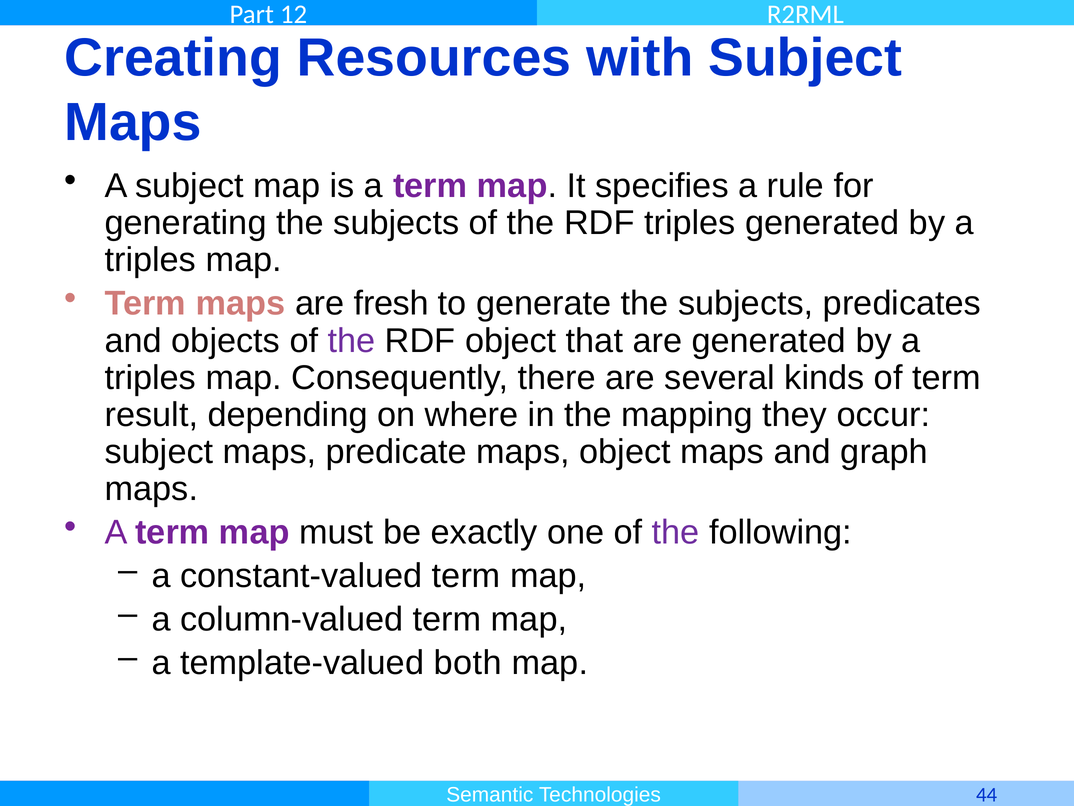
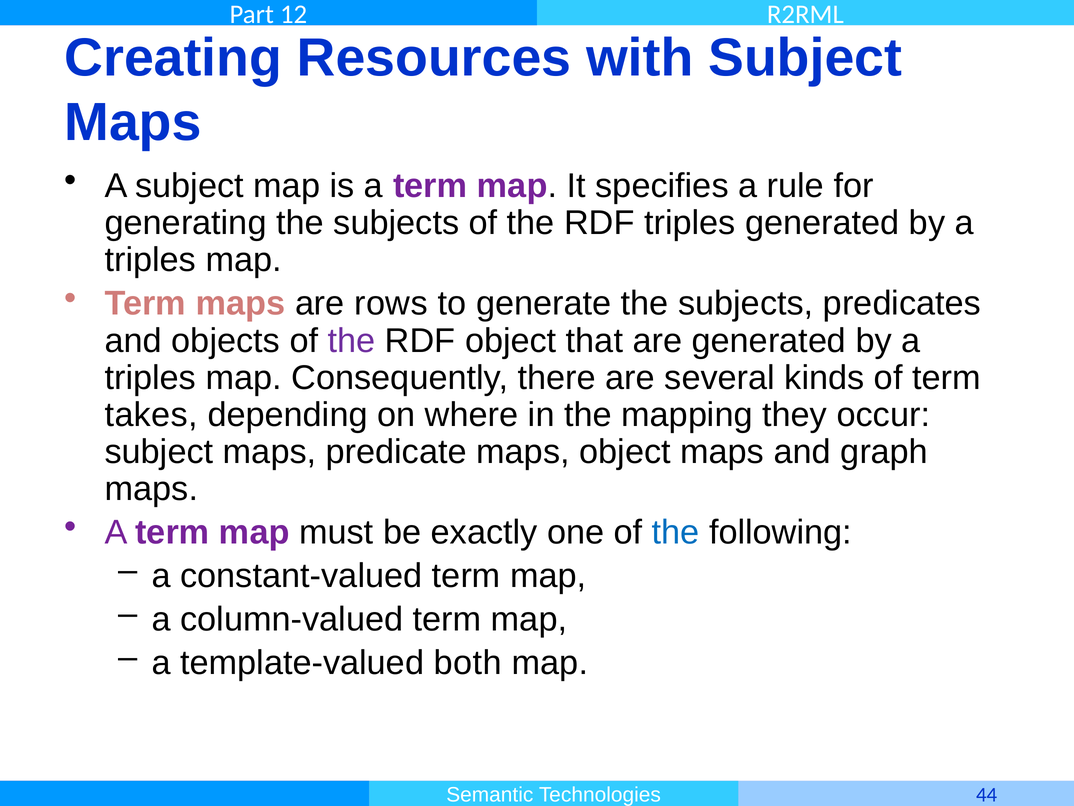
fresh: fresh -> rows (391, 303)
result: result -> takes (151, 415)
the colour: purple -> blue (676, 532)
